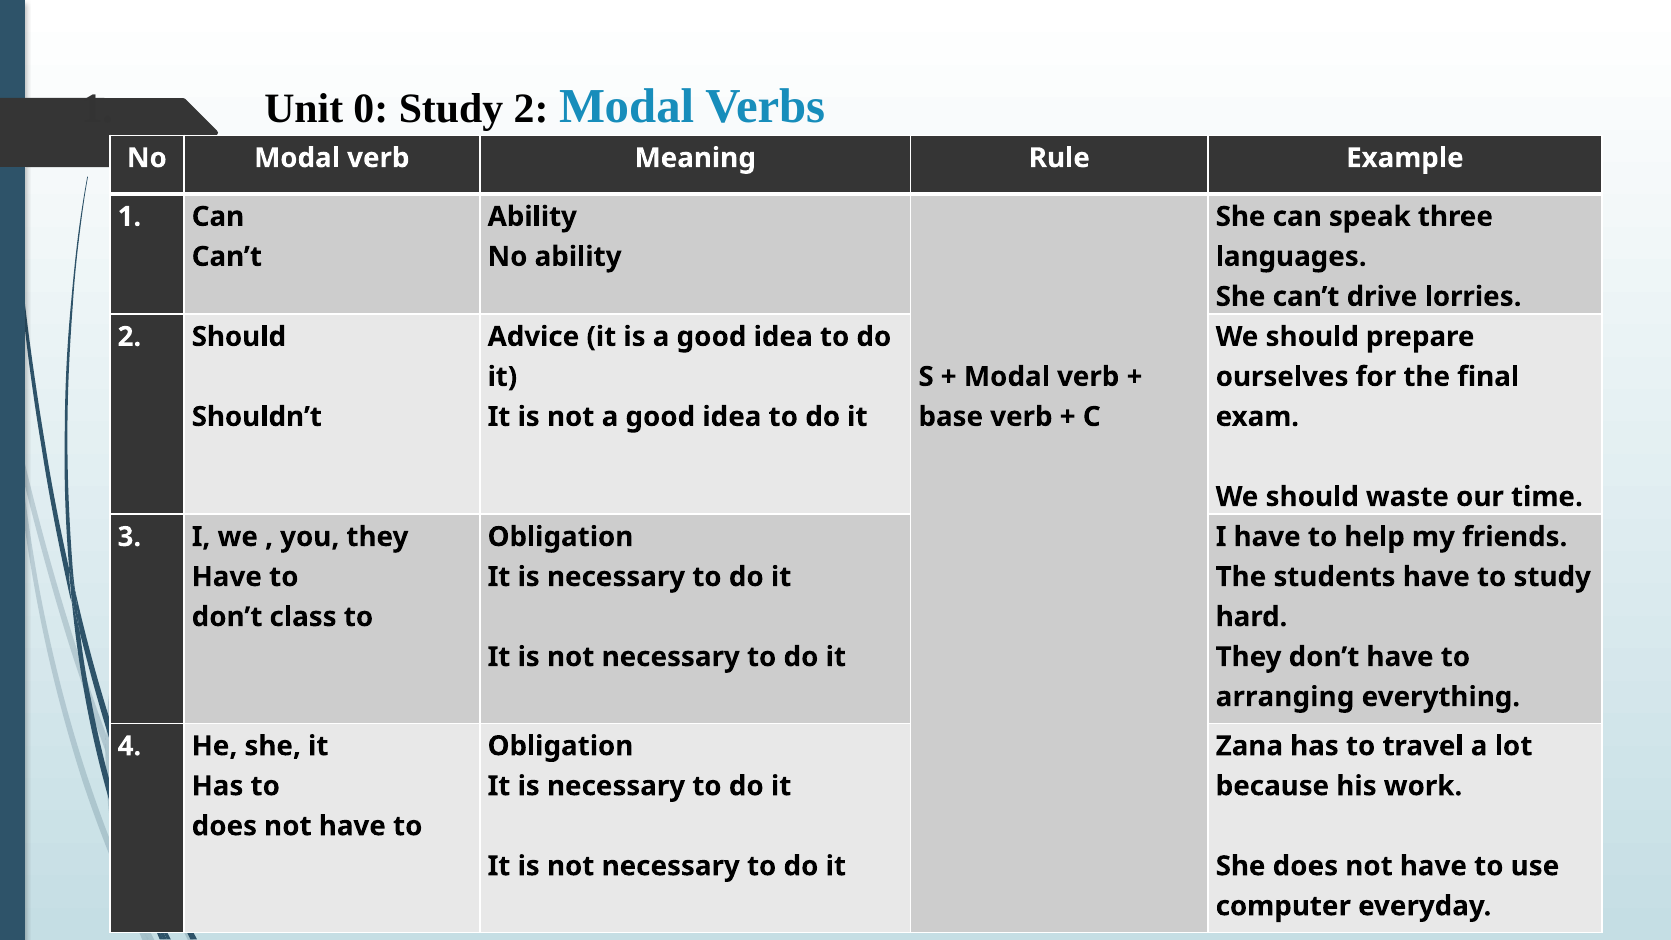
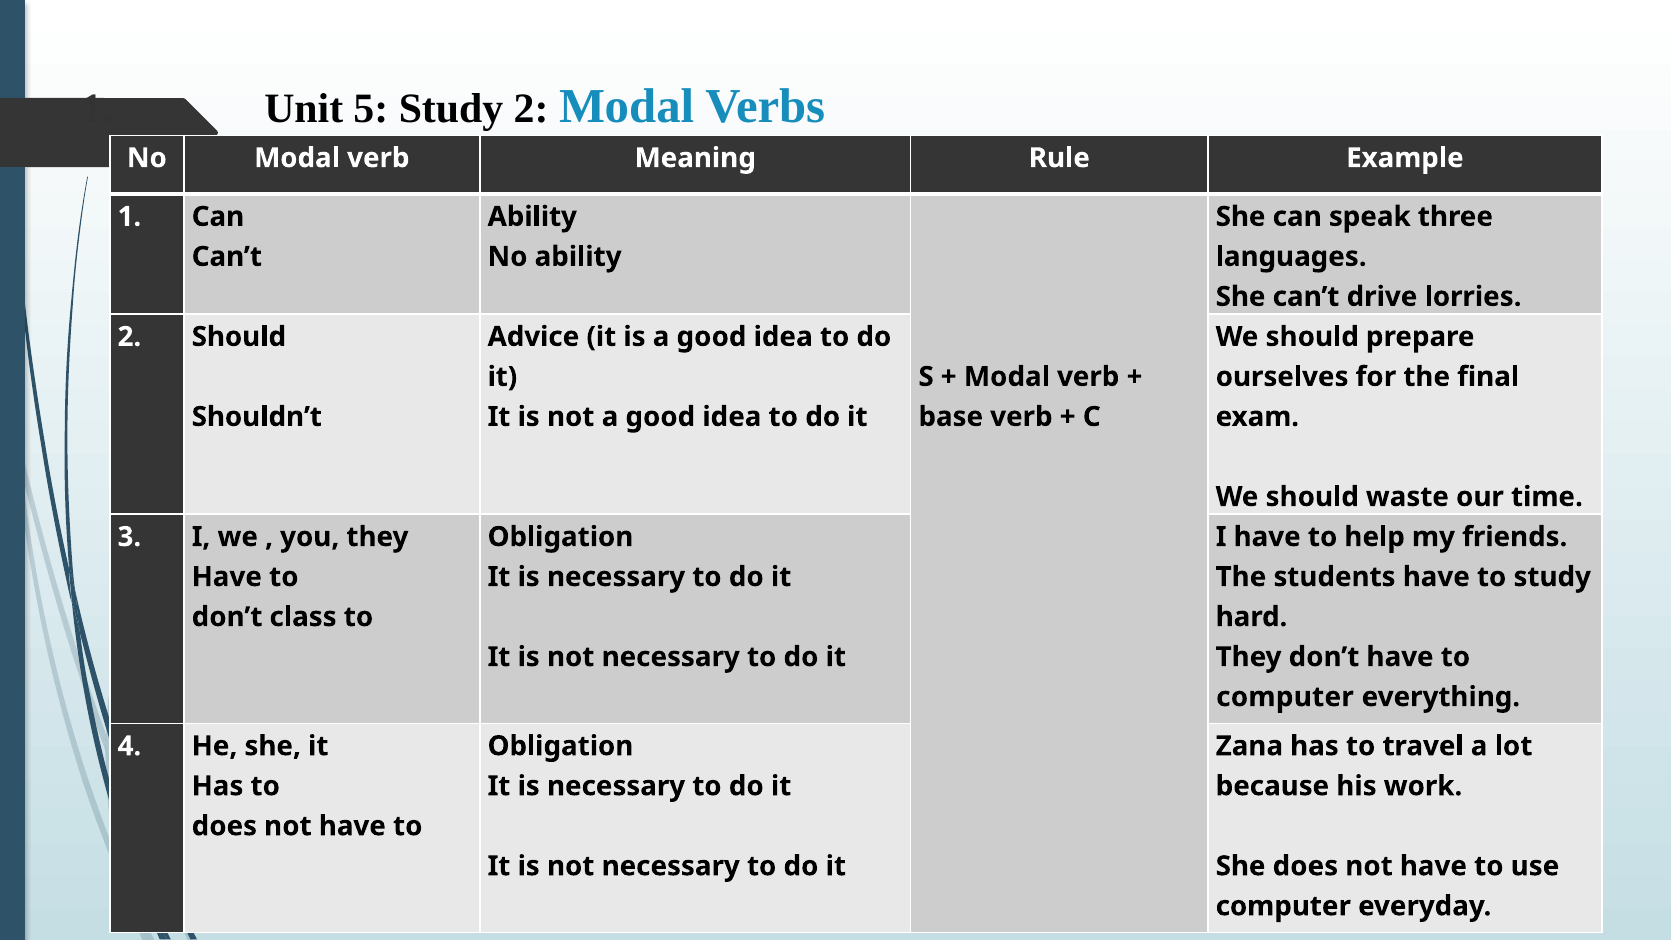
0: 0 -> 5 (371, 109)
arranging: arranging -> computer (1285, 697)
